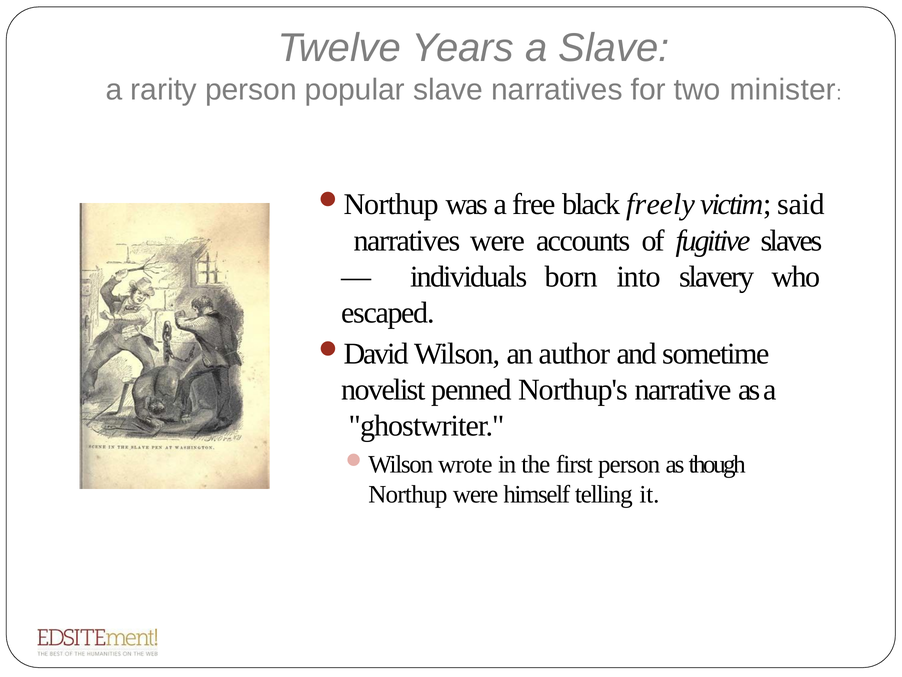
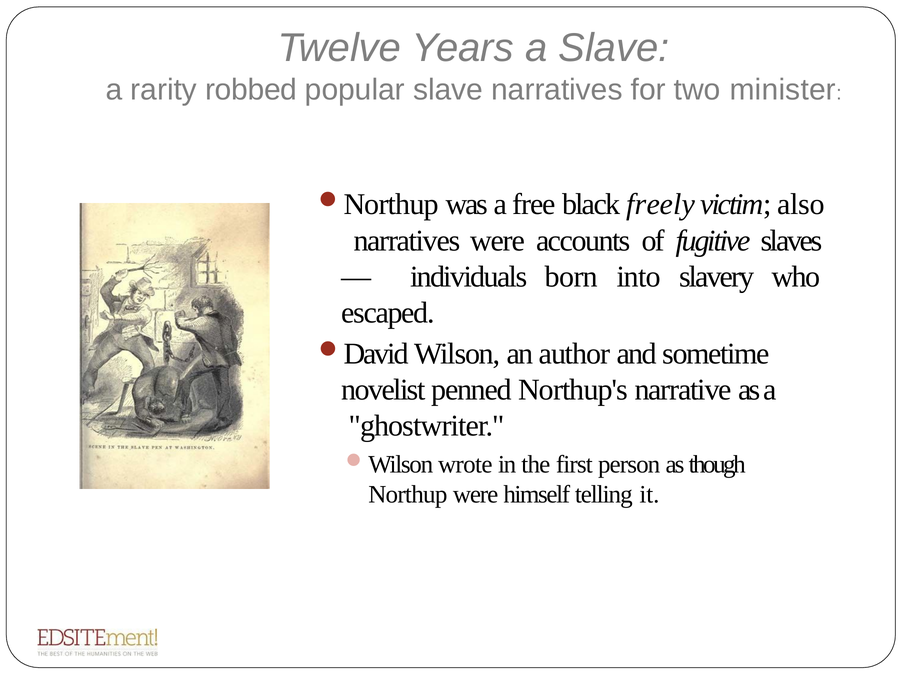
rarity person: person -> robbed (251, 90)
said: said -> also (801, 204)
